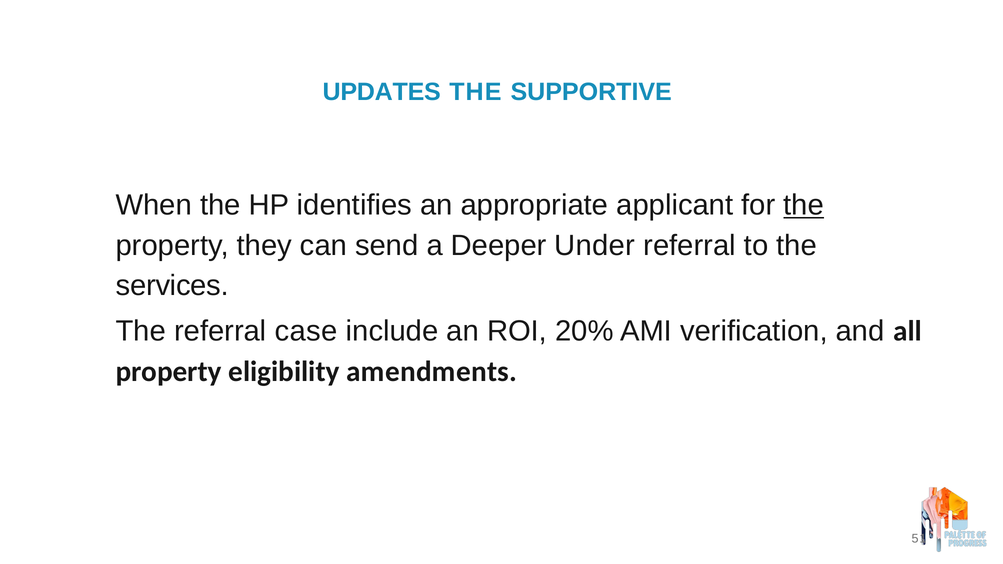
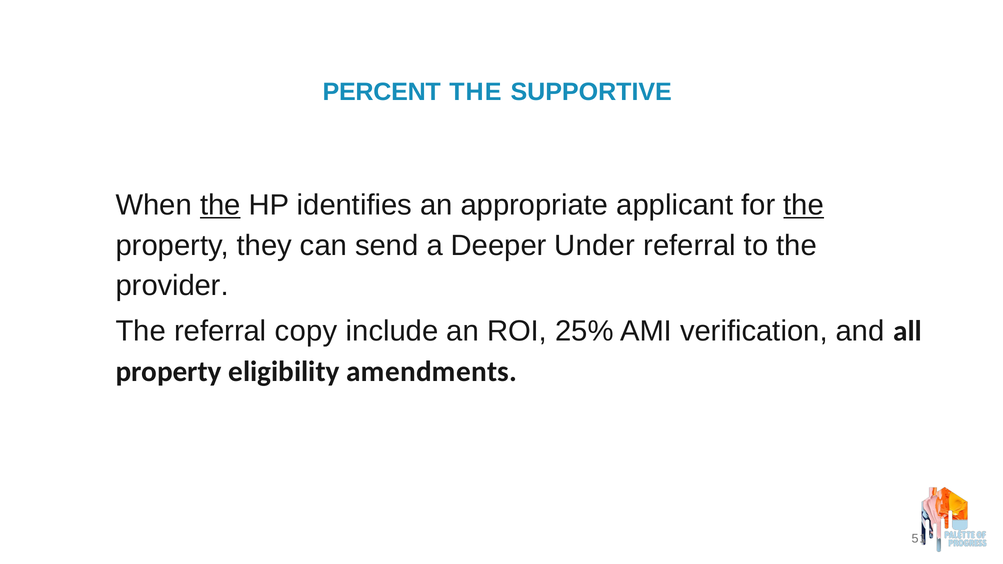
UPDATES: UPDATES -> PERCENT (382, 92)
the underline: none -> present (220, 205)
services: services -> provider (172, 286)
case: case -> copy (306, 331)
20%: 20% -> 25% (584, 331)
